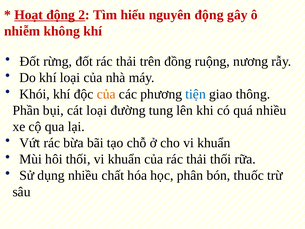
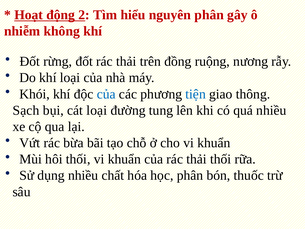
nguyên động: động -> phân (209, 15)
của colour: orange -> blue (106, 94)
Phần: Phần -> Sạch (26, 110)
